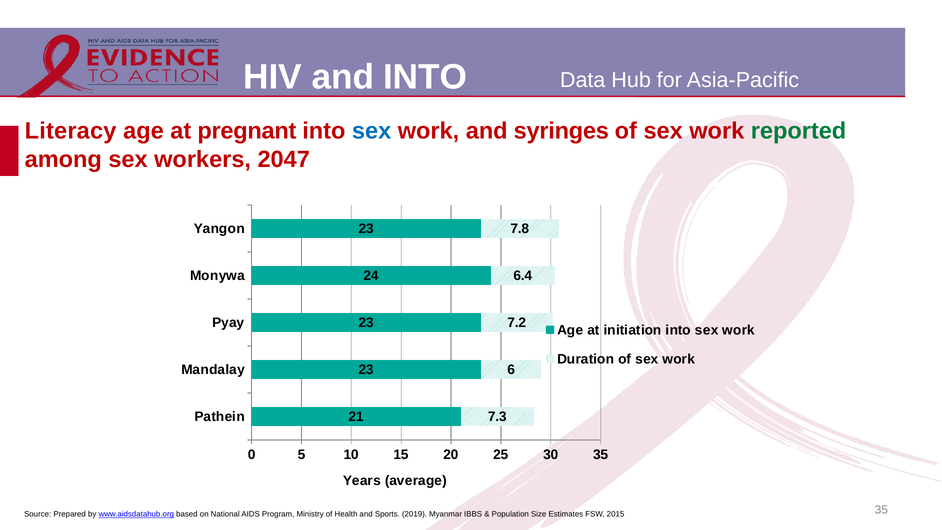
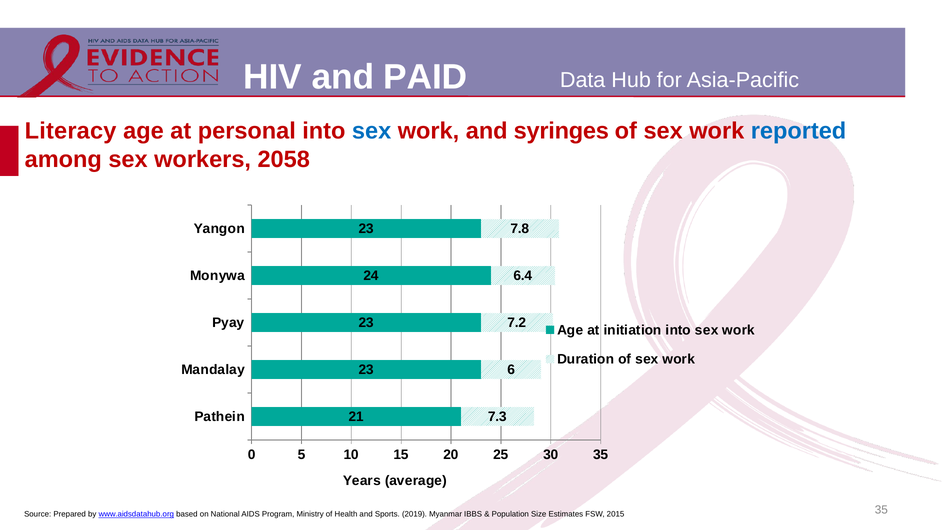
and INTO: INTO -> PAID (425, 77)
pregnant: pregnant -> personal (247, 131)
reported colour: green -> blue (798, 131)
2047: 2047 -> 2058 (284, 159)
